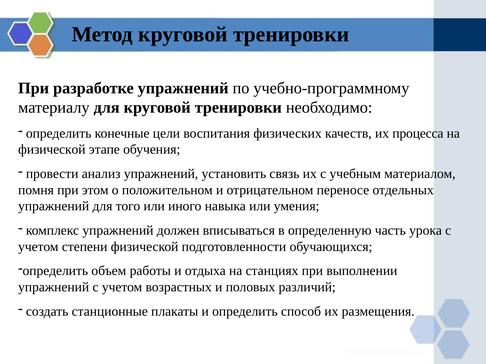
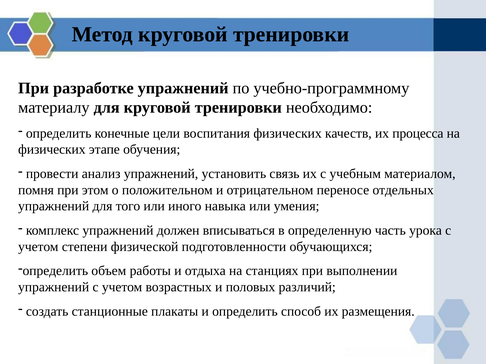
физической: физической -> физических (52, 150)
